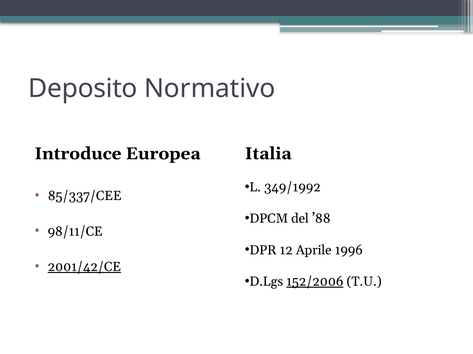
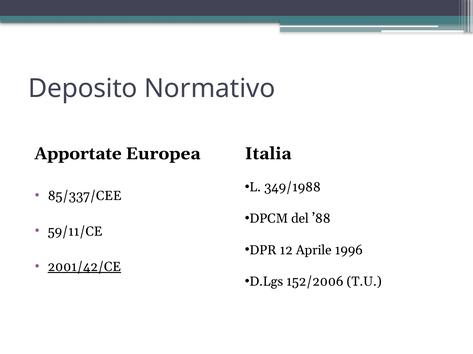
Introduce: Introduce -> Apportate (78, 154)
349/1992: 349/1992 -> 349/1988 (292, 188)
98/11/CE: 98/11/CE -> 59/11/CE (75, 232)
152/2006 underline: present -> none (315, 282)
